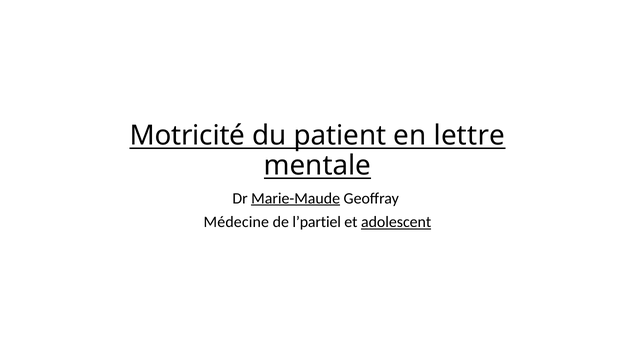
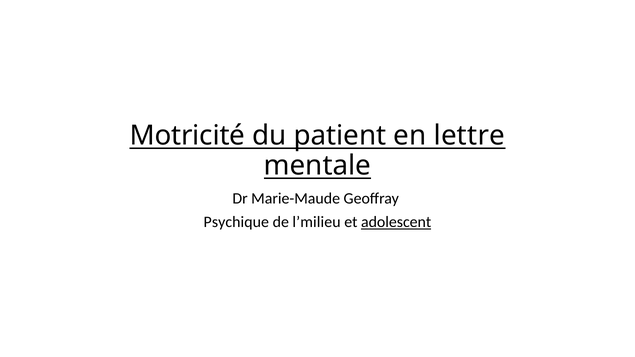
Marie-Maude underline: present -> none (296, 198)
Médecine: Médecine -> Psychique (236, 222)
l’partiel: l’partiel -> l’milieu (317, 222)
